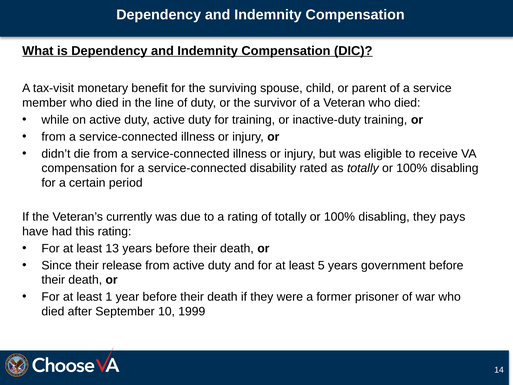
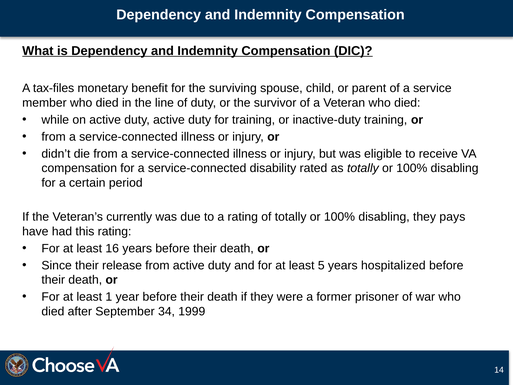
tax-visit: tax-visit -> tax-files (54, 88)
13: 13 -> 16 (112, 248)
government: government -> hospitalized (393, 265)
10: 10 -> 34 (167, 311)
